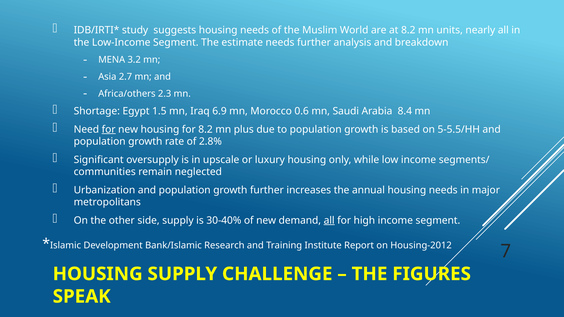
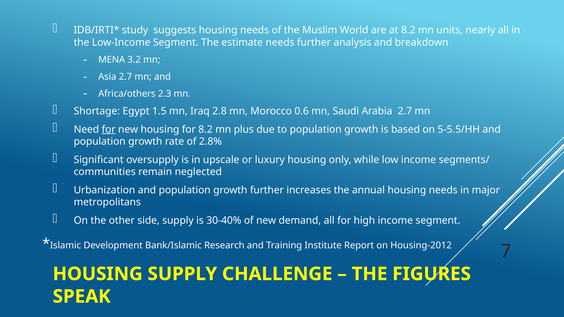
6.9: 6.9 -> 2.8 (220, 111)
Arabia 8.4: 8.4 -> 2.7 (405, 111)
all underline: present -> none (329, 221)
